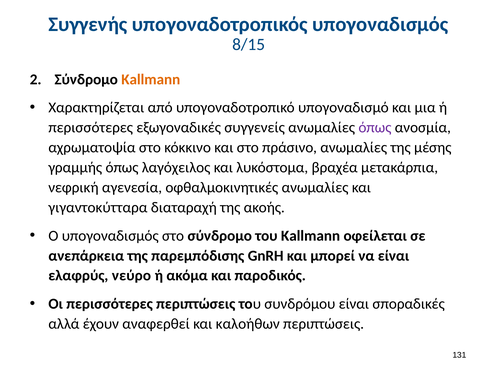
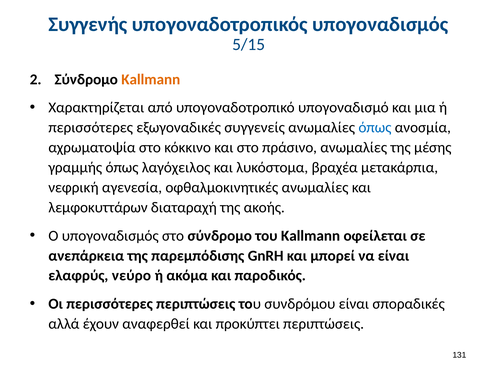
8/15: 8/15 -> 5/15 (249, 44)
όπως colour: purple -> blue (375, 128)
γιγαντοκύτταρα: γιγαντοκύτταρα -> λεμφοκυττάρων (98, 207)
καλοήθων: καλοήθων -> προκύπτει (248, 324)
